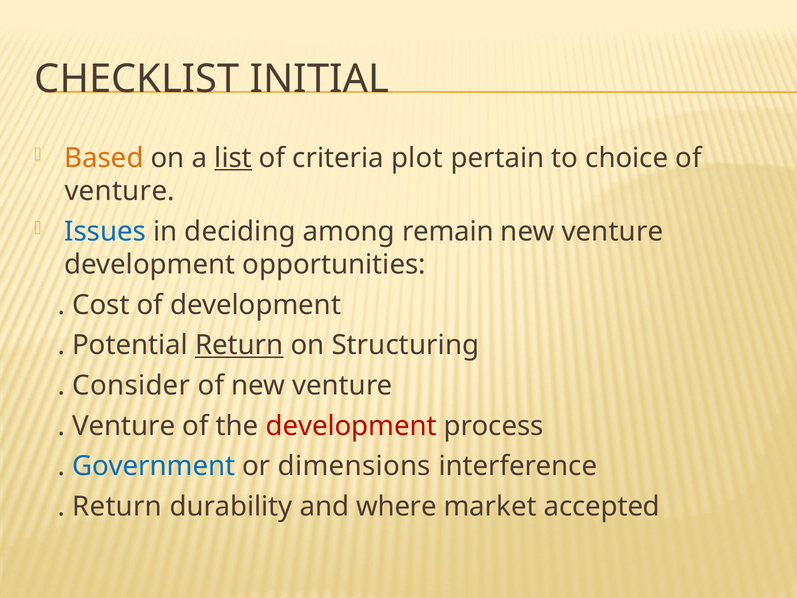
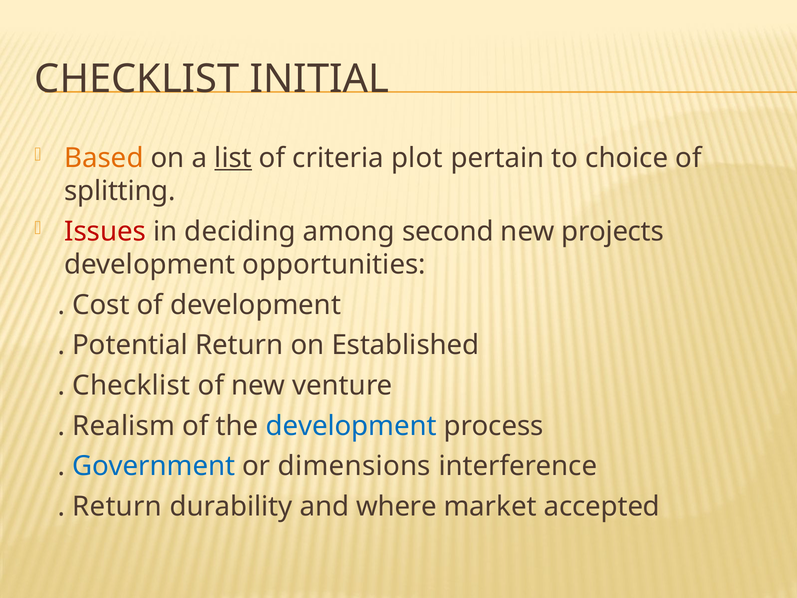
venture: venture -> splitting (120, 191)
Issues colour: blue -> red (105, 231)
remain: remain -> second (448, 231)
venture: venture -> projects (613, 231)
Return underline: present -> none (239, 345)
Structuring: Structuring -> Established (405, 345)
Consider: Consider -> Checklist (131, 385)
Venture: Venture -> Realism (124, 426)
development colour: red -> blue (351, 426)
